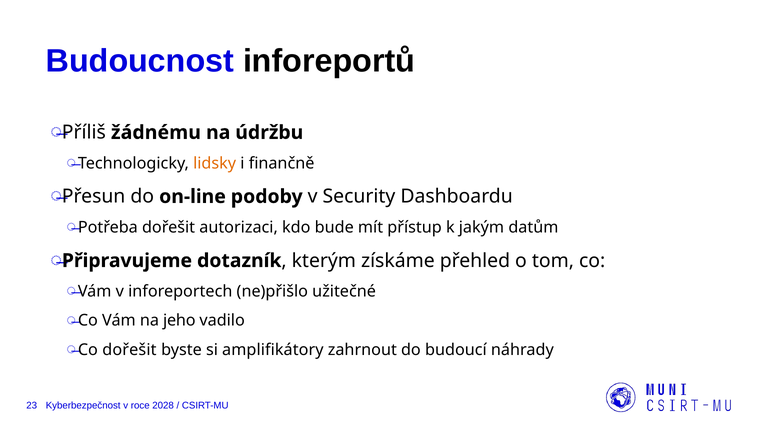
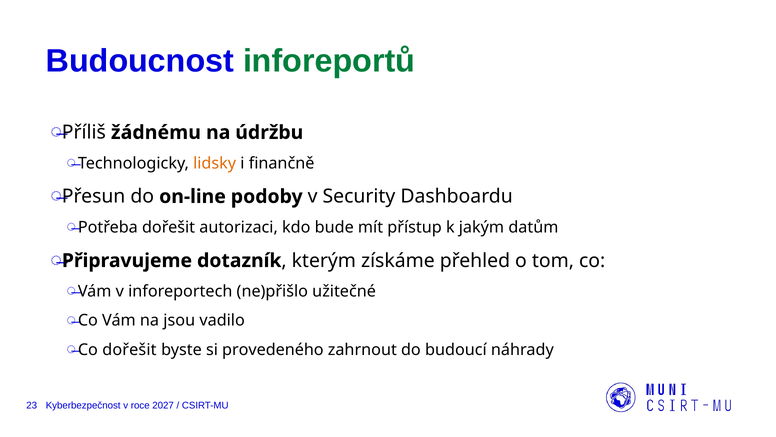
inforeportů colour: black -> green (329, 61)
jeho: jeho -> jsou (179, 320)
amplifikátory: amplifikátory -> provedeného (273, 349)
2028: 2028 -> 2027 (163, 405)
